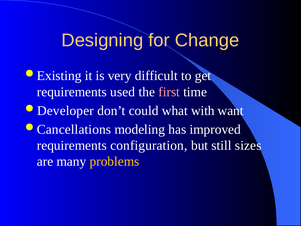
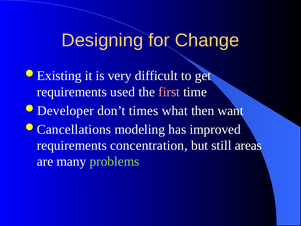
could: could -> times (144, 110)
with: with -> then (203, 110)
configuration: configuration -> concentration (149, 145)
sizes: sizes -> areas (248, 145)
problems colour: yellow -> light green (115, 161)
